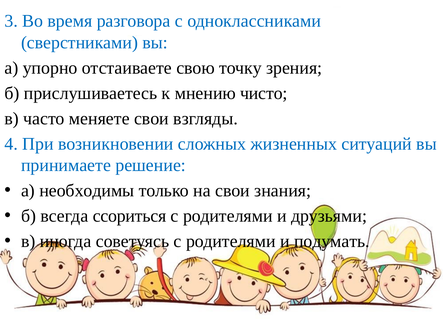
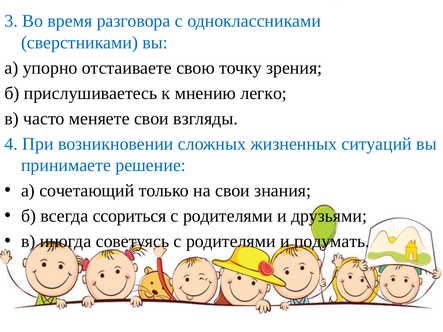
чисто: чисто -> легко (264, 93)
необходимы: необходимы -> сочетающий (87, 191)
